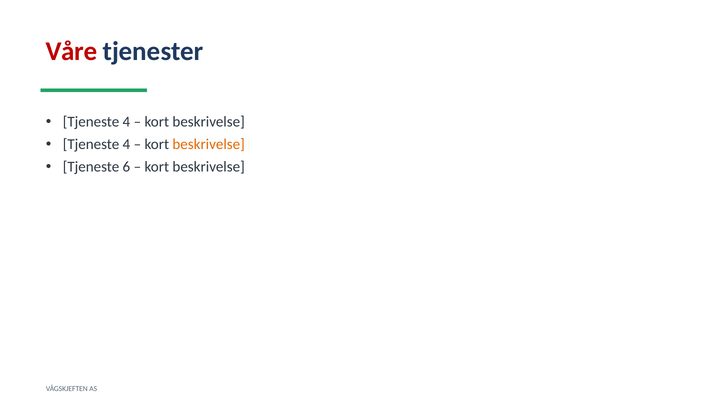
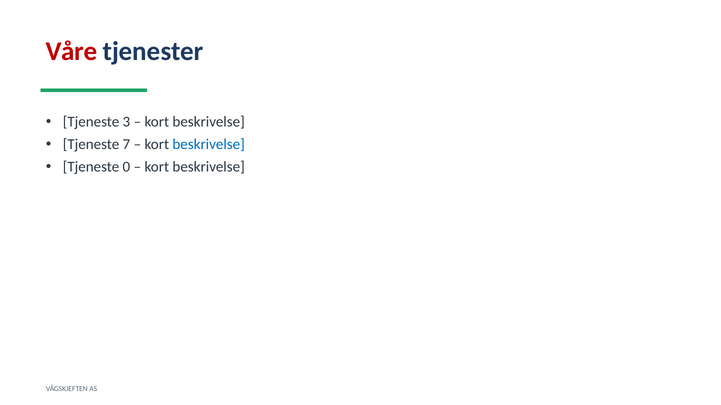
4: 4 -> 3 (126, 122)
4: 4 -> 7 (126, 145)
beskrivelse colour: orange -> blue (209, 145)
6: 6 -> 0 (126, 167)
